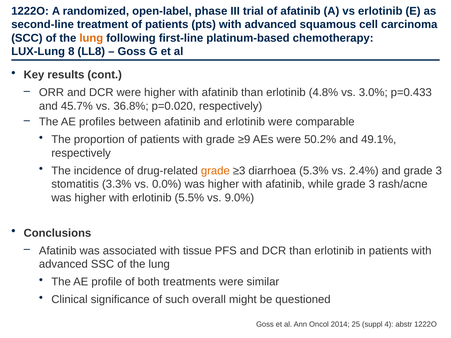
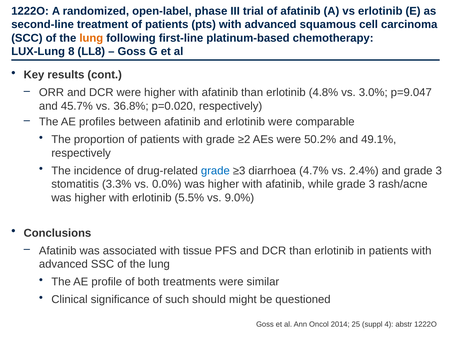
p=0.433: p=0.433 -> p=9.047 (411, 93)
≥9: ≥9 -> ≥2 (244, 140)
grade colour: orange -> blue (215, 171)
5.3%: 5.3% -> 4.7% (314, 171)
overall: overall -> should (209, 300)
